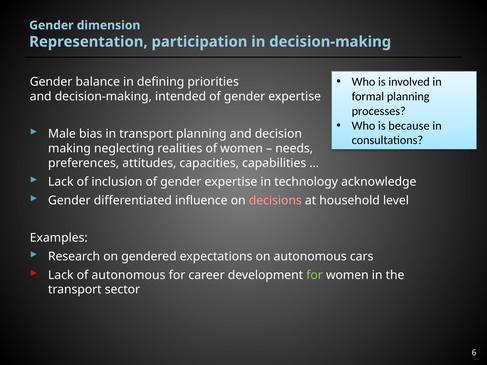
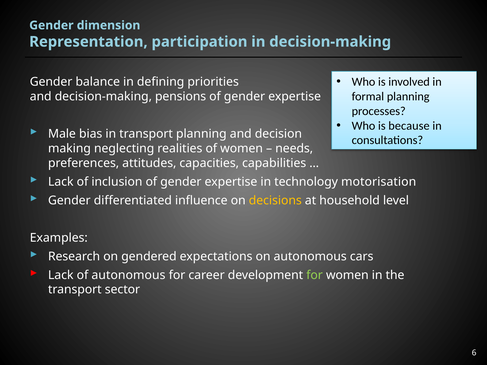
intended: intended -> pensions (181, 97)
acknowledge: acknowledge -> motorisation (379, 182)
decisions colour: pink -> yellow (275, 201)
